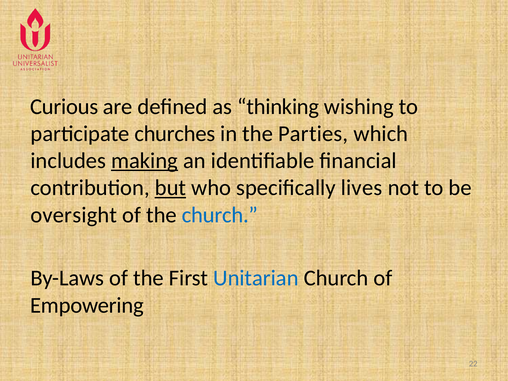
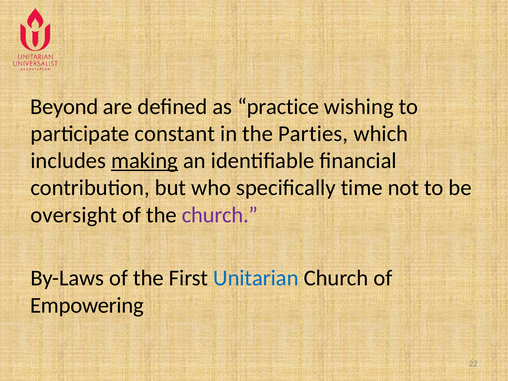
Curious: Curious -> Beyond (64, 107)
thinking: thinking -> practice (278, 107)
churches: churches -> constant (175, 134)
but underline: present -> none (170, 188)
lives: lives -> time (362, 188)
church colour: blue -> purple (220, 215)
